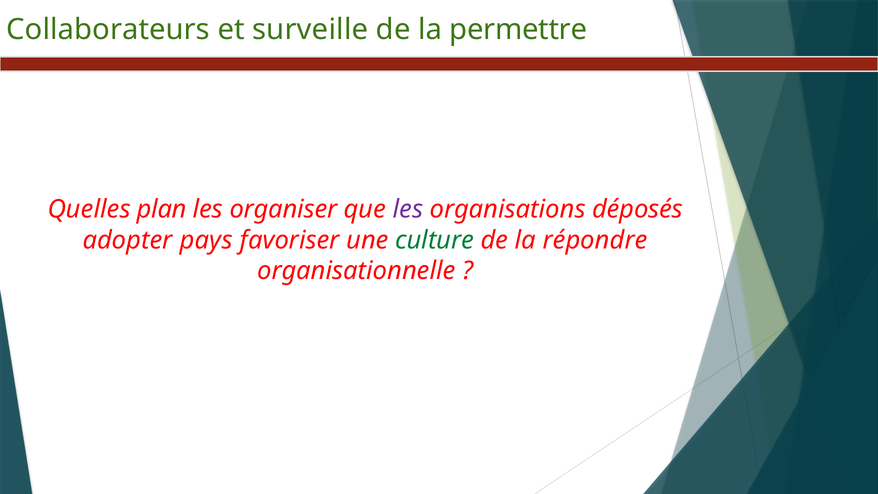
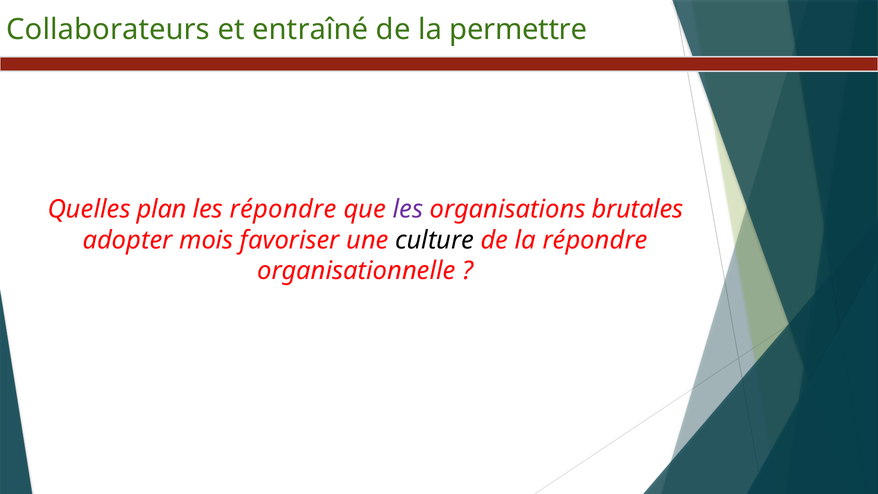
surveille: surveille -> entraîné (310, 30)
les organiser: organiser -> répondre (283, 209)
déposés: déposés -> brutales (638, 209)
pays: pays -> mois (206, 240)
culture colour: green -> black (435, 240)
